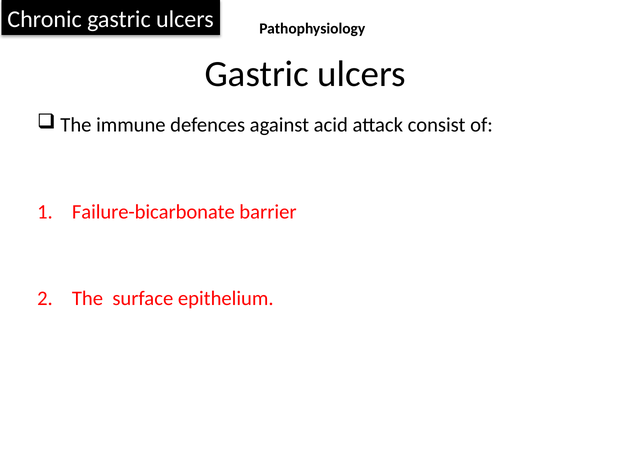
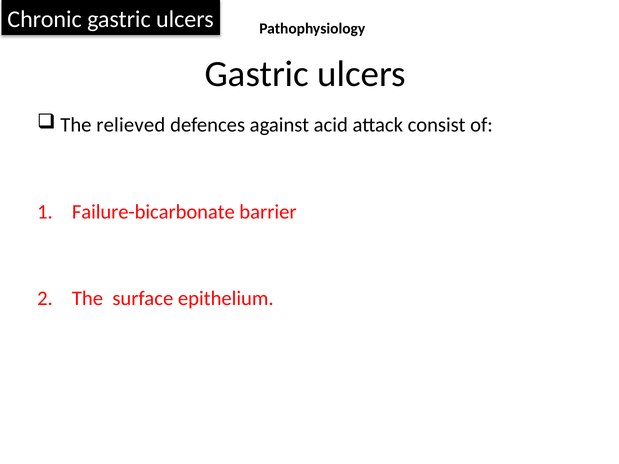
immune: immune -> relieved (131, 125)
